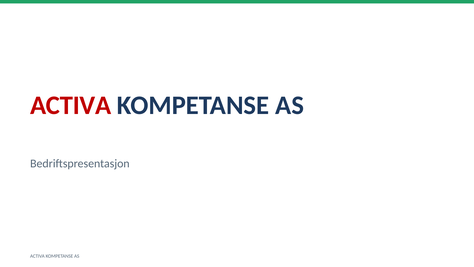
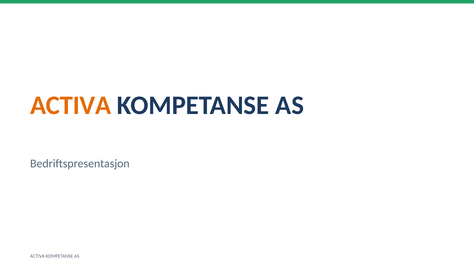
ACTIVA colour: red -> orange (71, 105)
